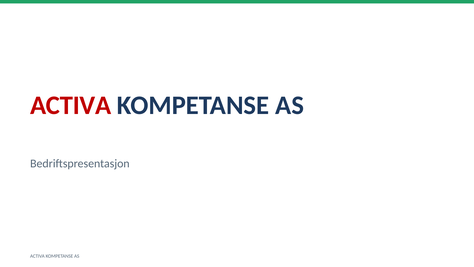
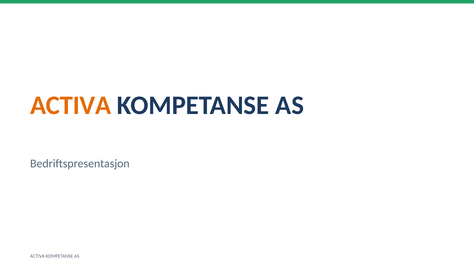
ACTIVA colour: red -> orange (71, 105)
